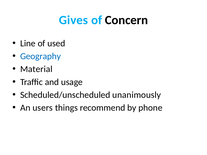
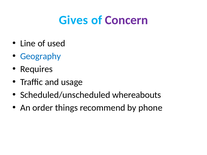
Concern colour: black -> purple (126, 20)
Material: Material -> Requires (36, 69)
unanimously: unanimously -> whereabouts (137, 95)
users: users -> order (43, 108)
